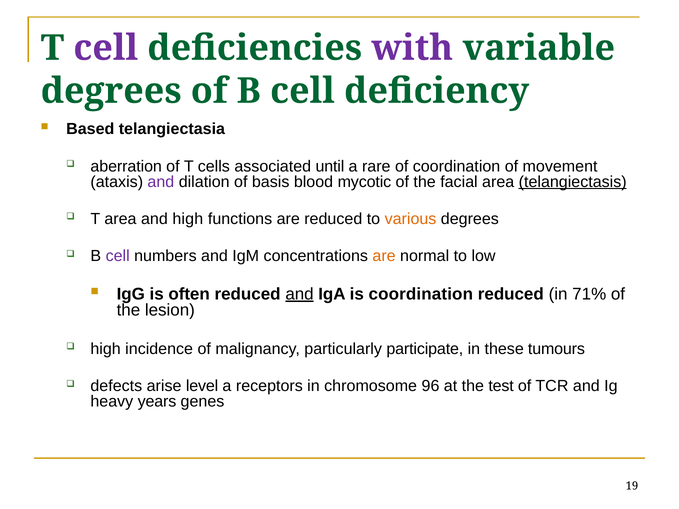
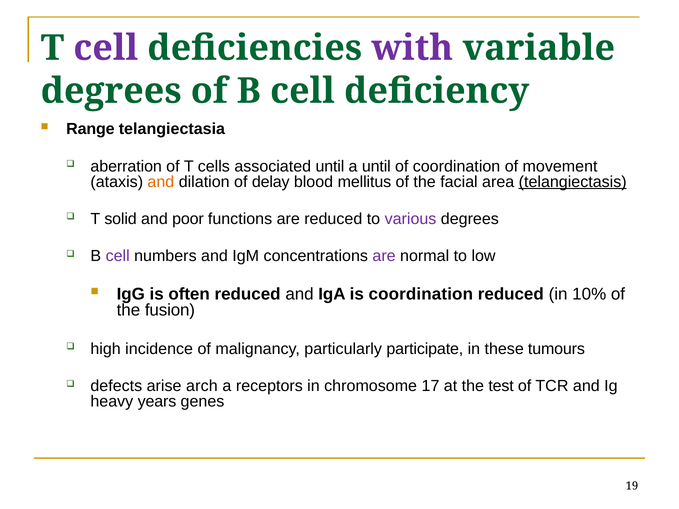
Based: Based -> Range (90, 129)
a rare: rare -> until (376, 166)
and colour: purple -> orange (161, 182)
basis: basis -> delay (271, 182)
mycotic: mycotic -> mellitus (364, 182)
T area: area -> solid (121, 219)
and high: high -> poor (188, 219)
various colour: orange -> purple (411, 219)
are colour: orange -> purple (384, 256)
and underline: present -> none (300, 294)
71%: 71% -> 10% (589, 294)
lesion: lesion -> fusion (170, 310)
level: level -> arch (202, 386)
96: 96 -> 17 (431, 386)
